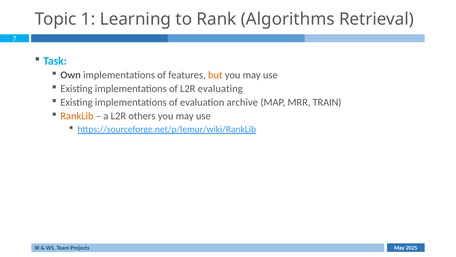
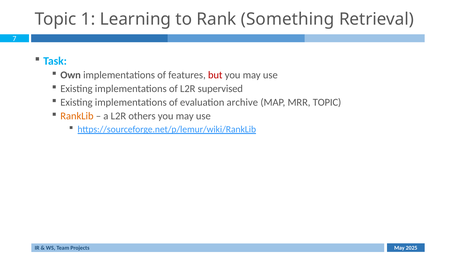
Algorithms: Algorithms -> Something (288, 19)
but colour: orange -> red (215, 75)
evaluating: evaluating -> supervised (220, 89)
MRR TRAIN: TRAIN -> TOPIC (327, 102)
